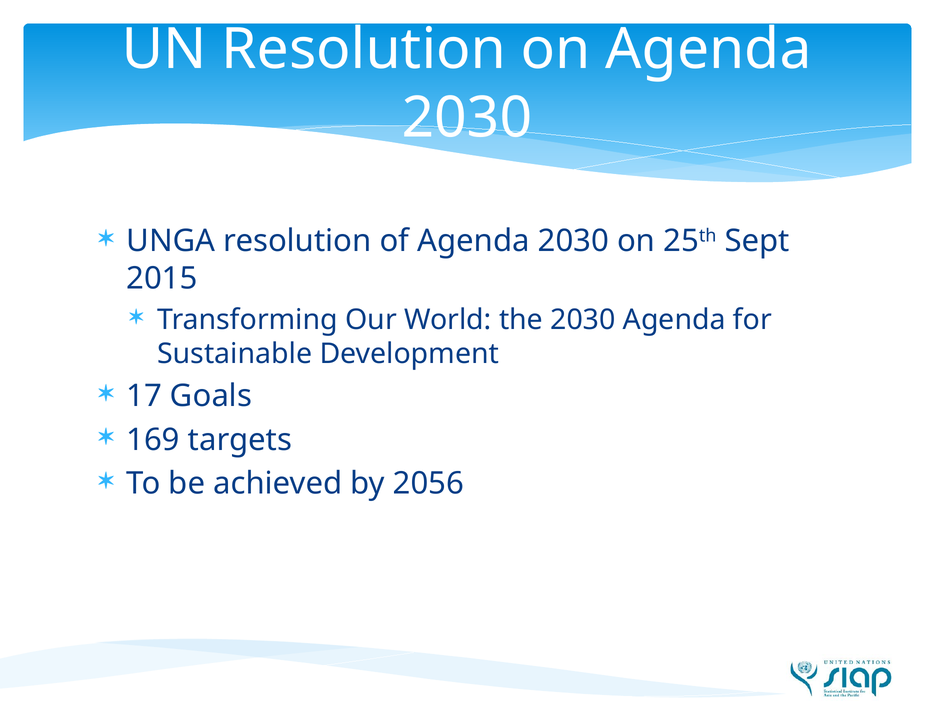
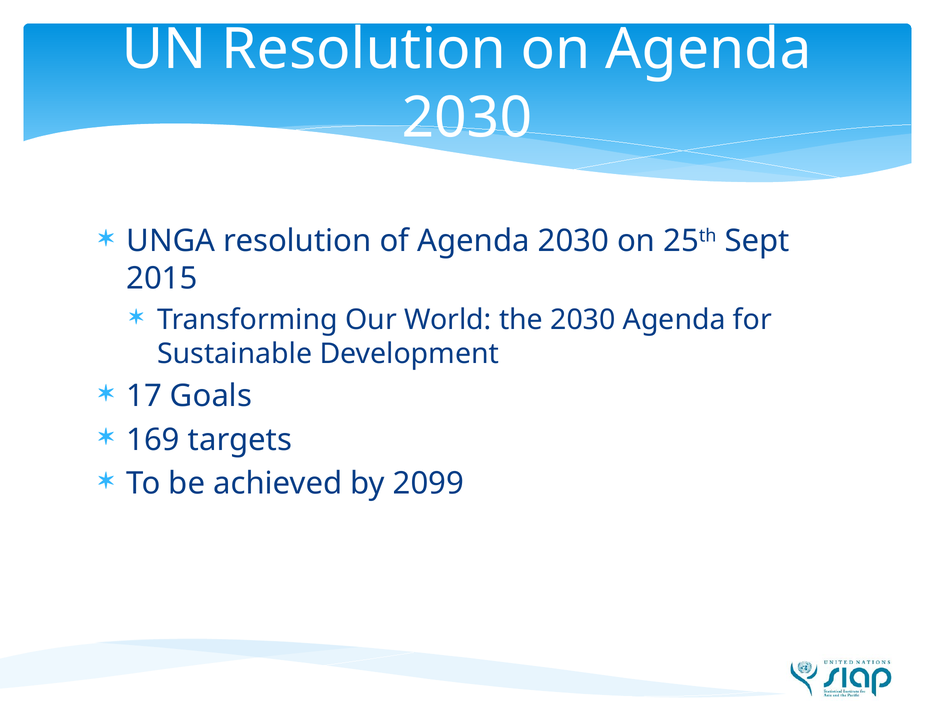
2056: 2056 -> 2099 (429, 483)
